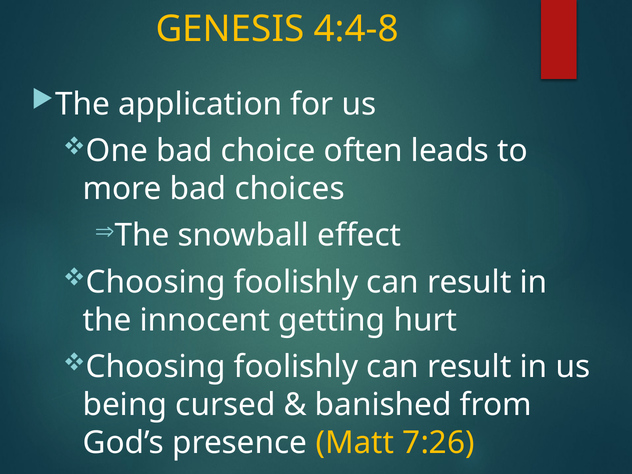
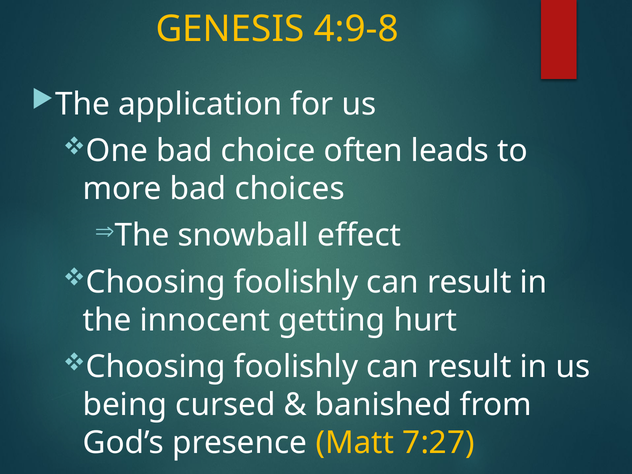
4:4-8: 4:4-8 -> 4:9-8 (356, 29)
7:26: 7:26 -> 7:27 (439, 443)
